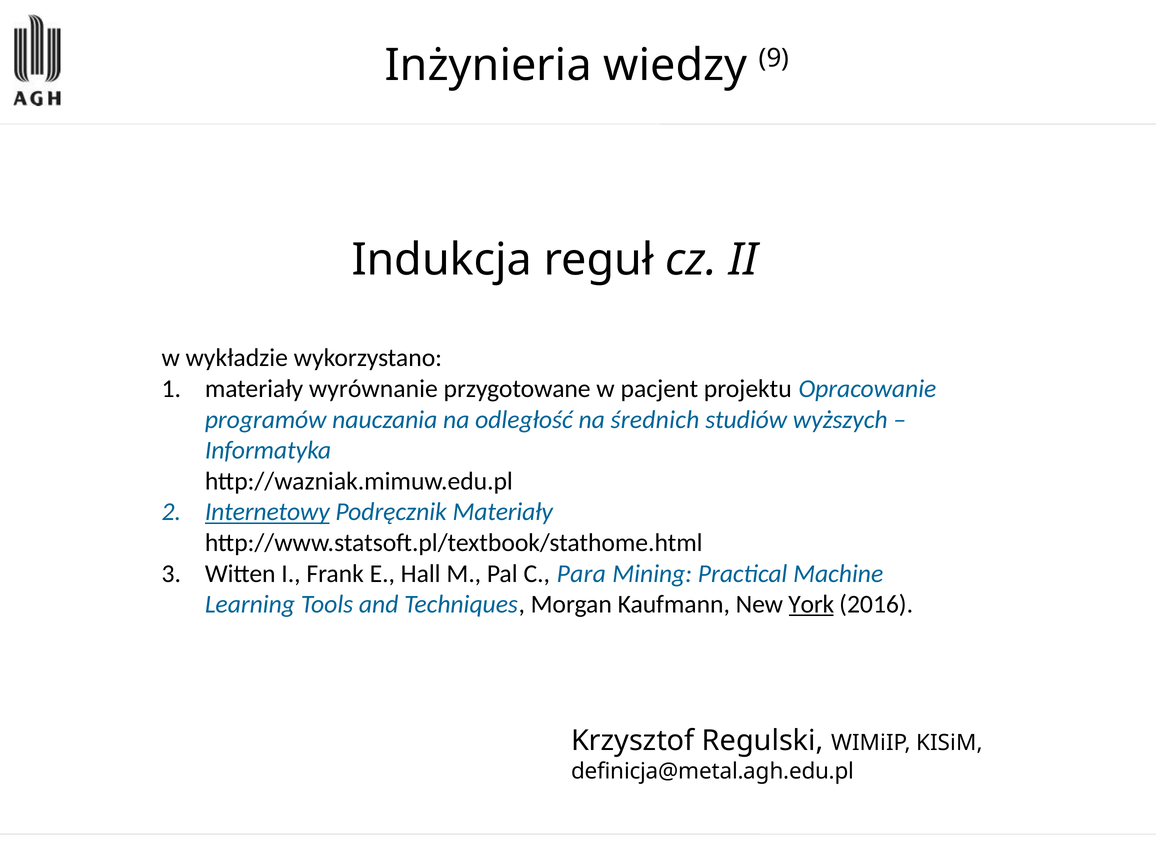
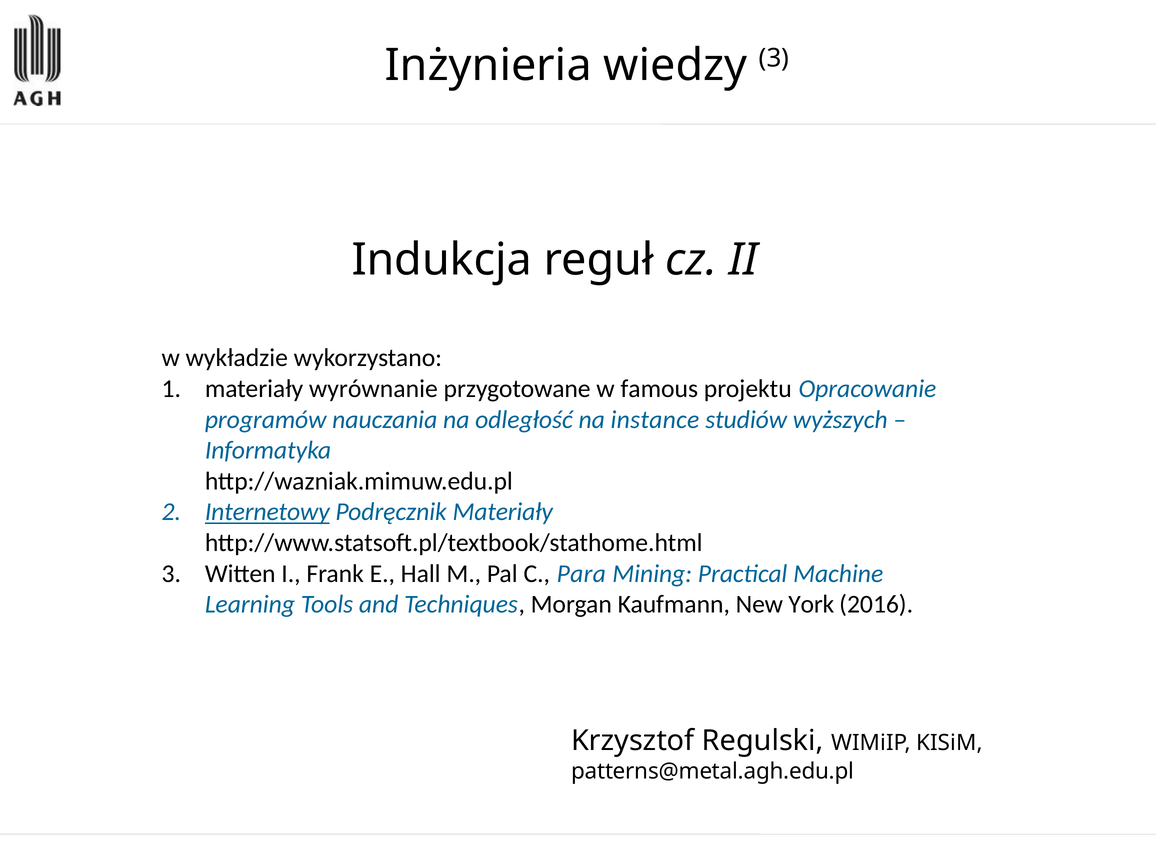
wiedzy 9: 9 -> 3 (774, 58)
pacjent: pacjent -> famous (659, 389)
średnich: średnich -> instance (655, 420)
York underline: present -> none (811, 604)
definicja@metal.agh.edu.pl: definicja@metal.agh.edu.pl -> patterns@metal.agh.edu.pl (713, 771)
